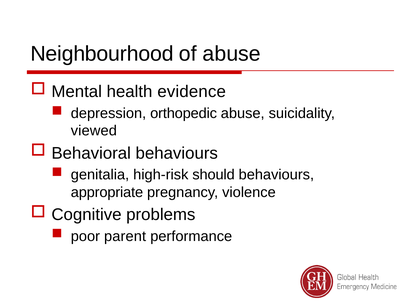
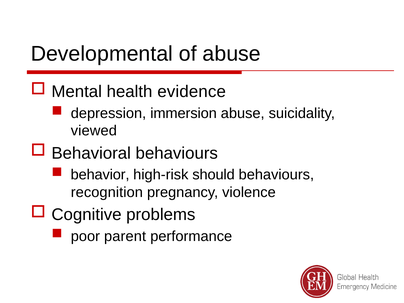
Neighbourhood: Neighbourhood -> Developmental (102, 54)
orthopedic: orthopedic -> immersion (184, 113)
genitalia: genitalia -> behavior (100, 175)
appropriate: appropriate -> recognition (107, 192)
